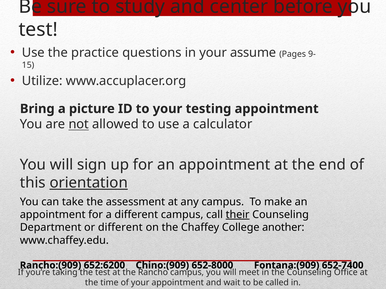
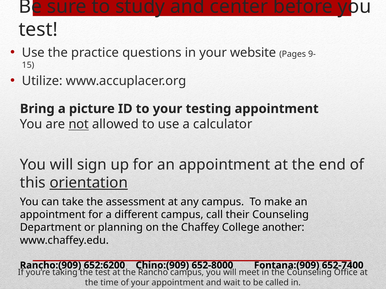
assume: assume -> website (253, 53)
their underline: present -> none (238, 215)
or different: different -> planning (120, 228)
